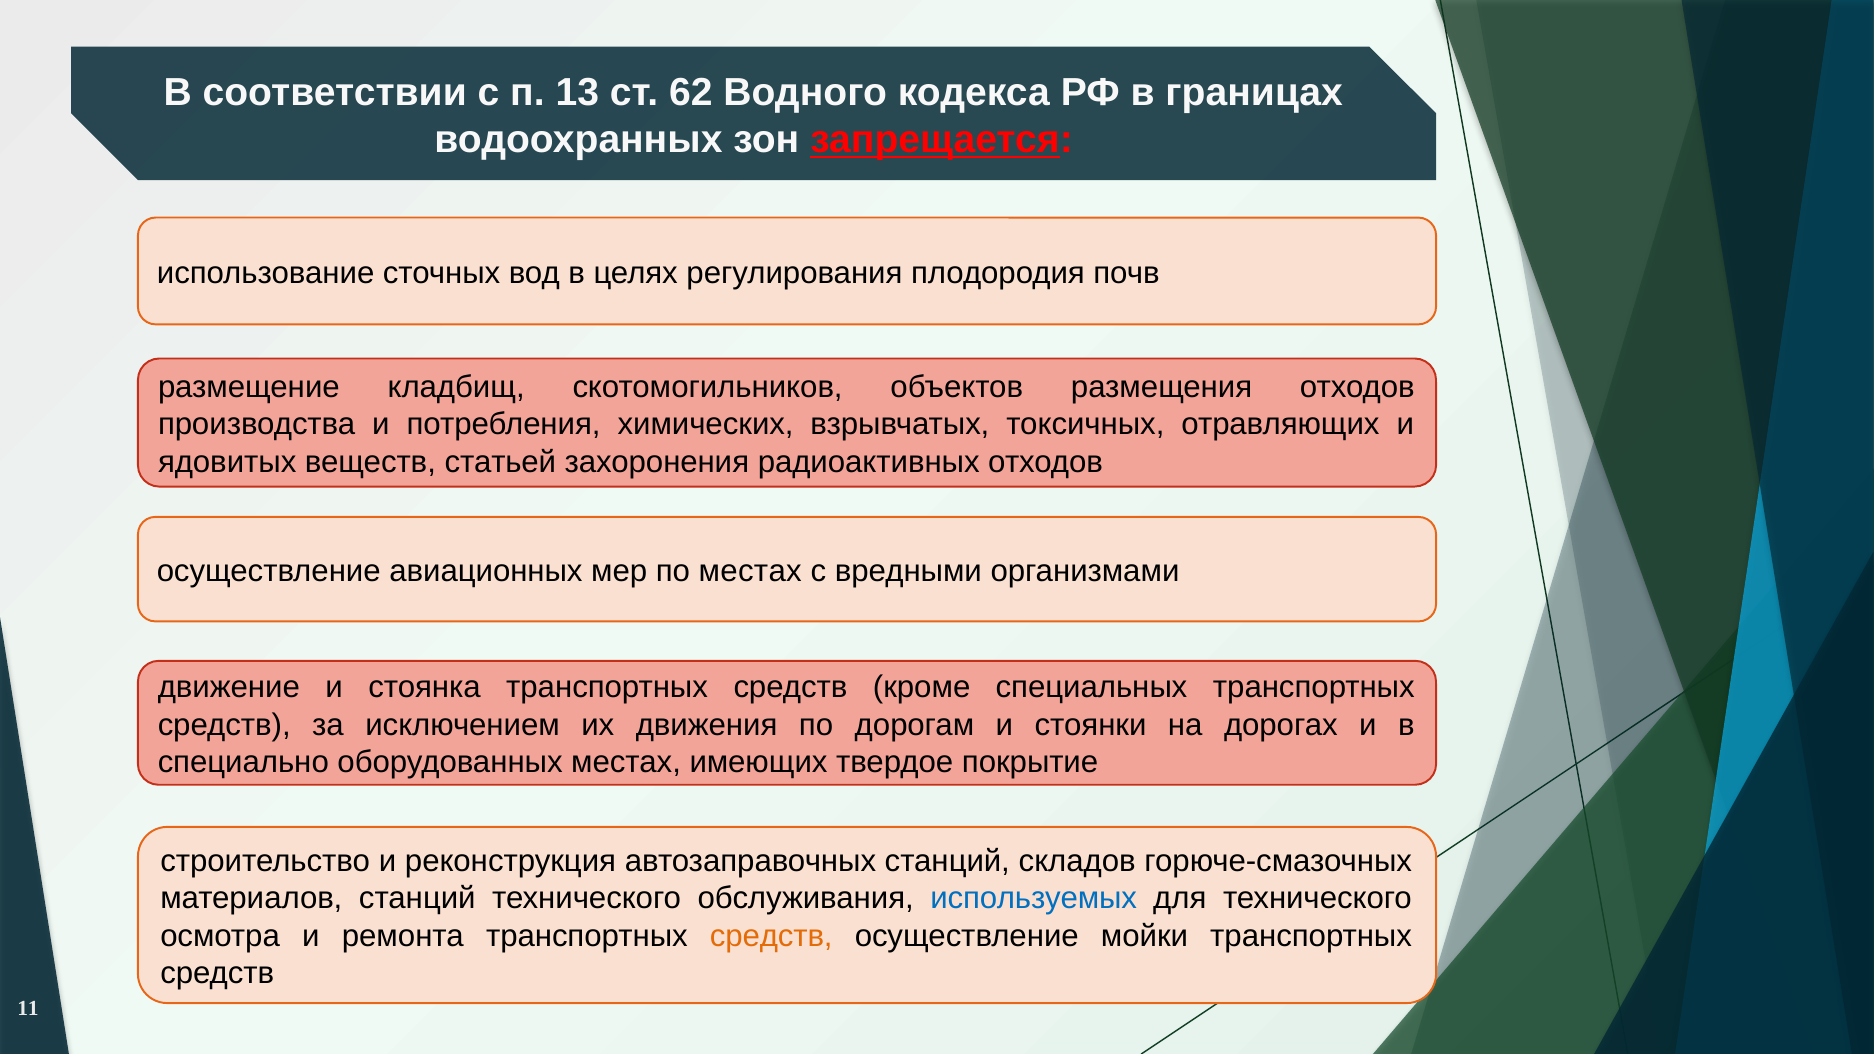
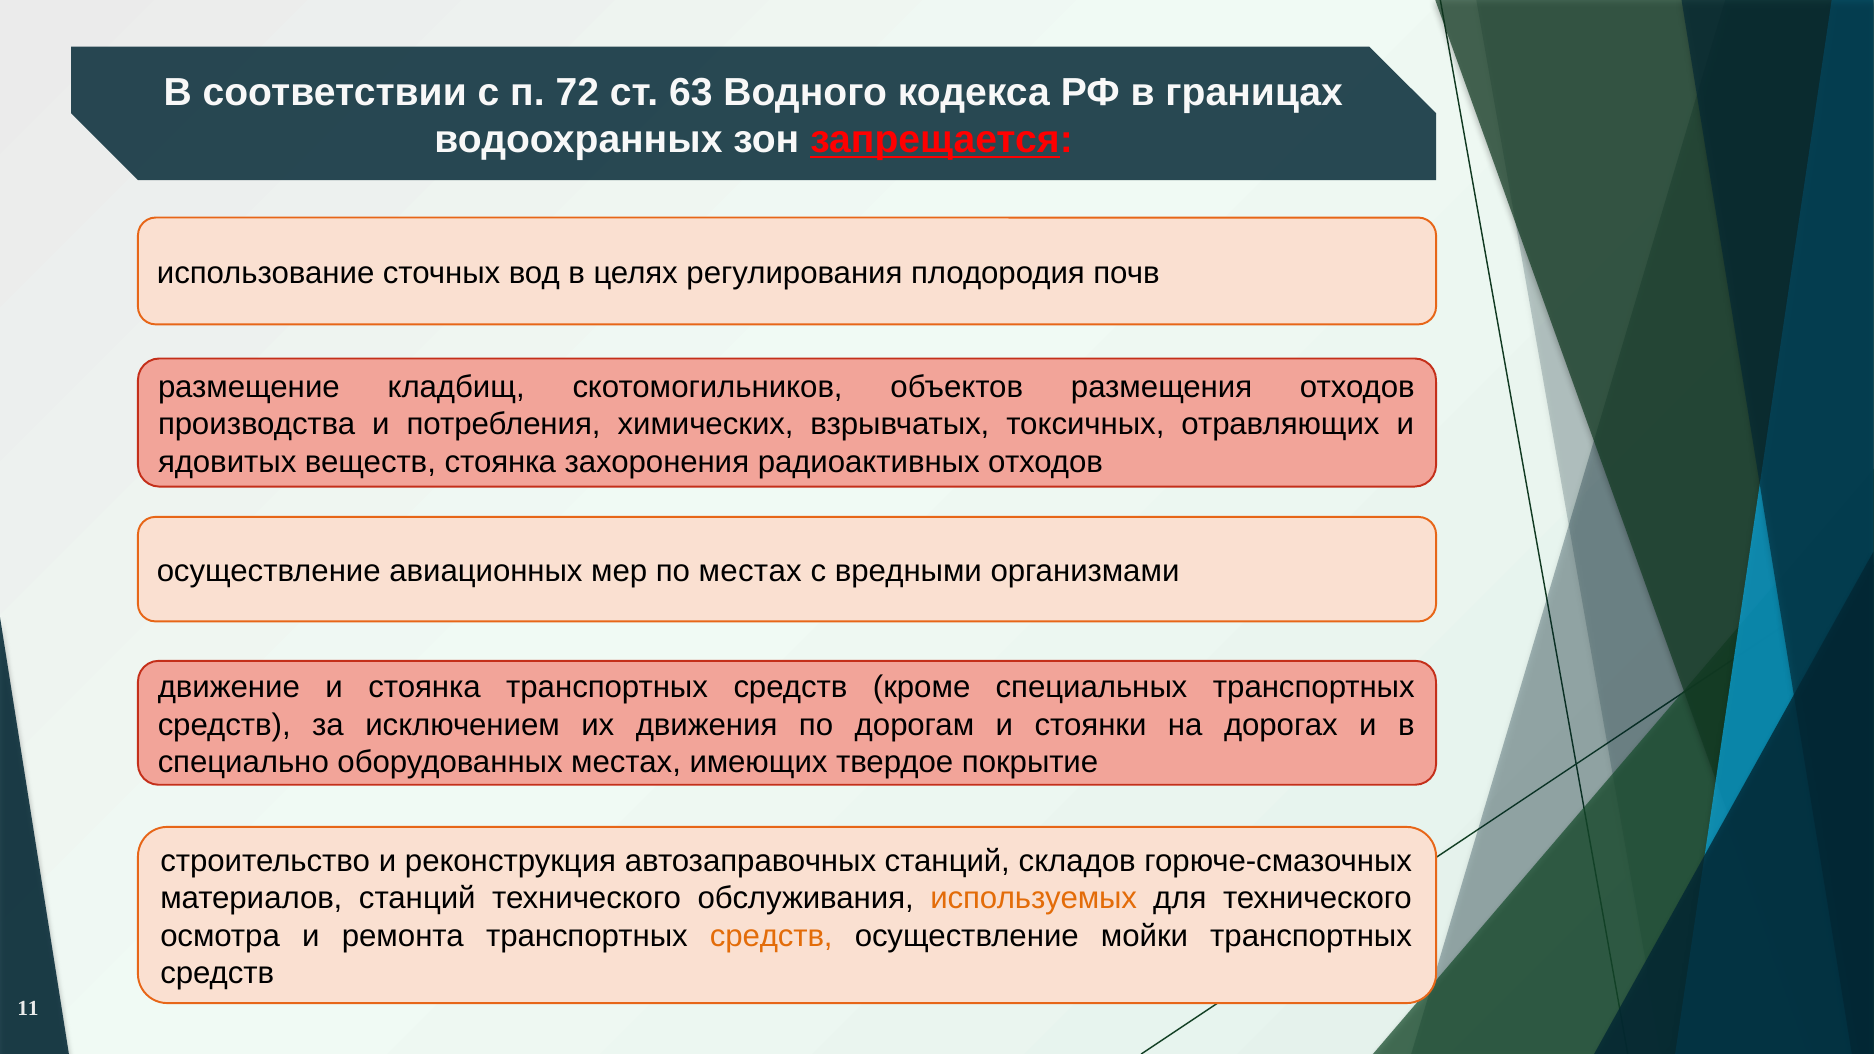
13: 13 -> 72 (577, 93)
62: 62 -> 63 (691, 93)
веществ статьей: статьей -> стоянка (500, 462)
используемых colour: blue -> orange (1034, 899)
